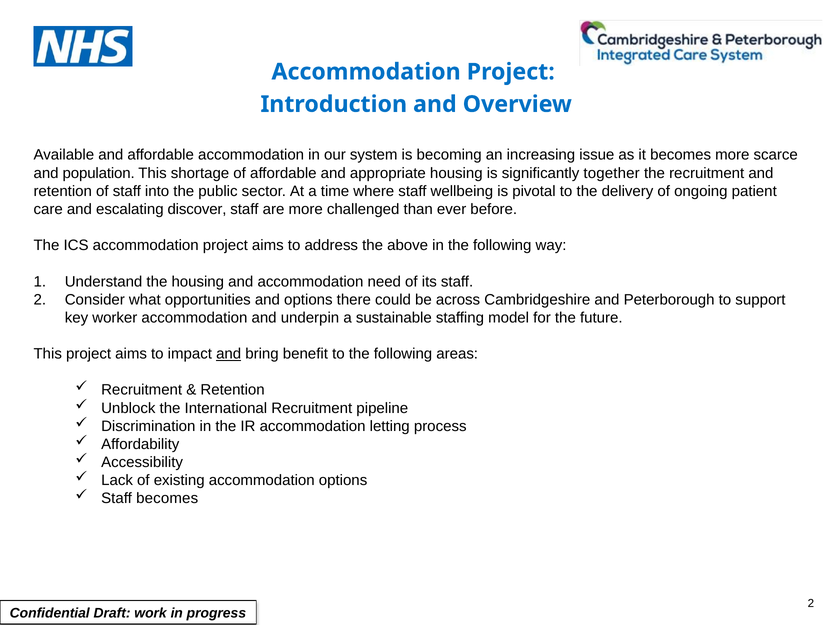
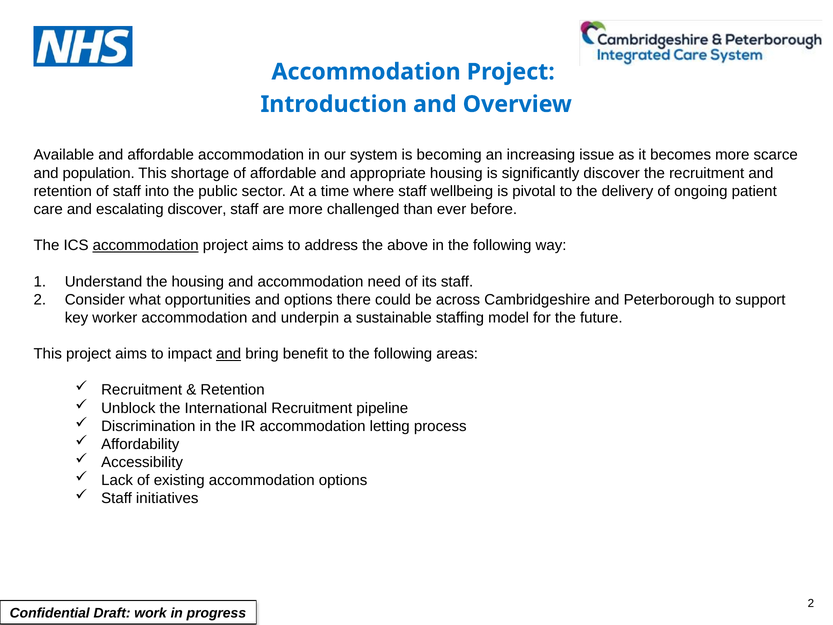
significantly together: together -> discover (612, 173)
accommodation underline: none -> present (146, 245)
Staff becomes: becomes -> initiatives (167, 498)
